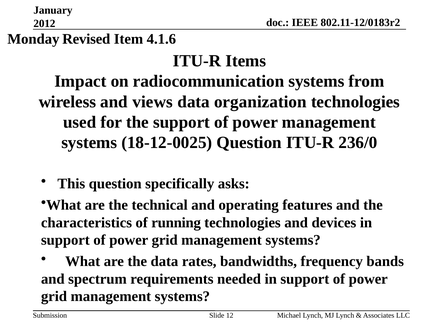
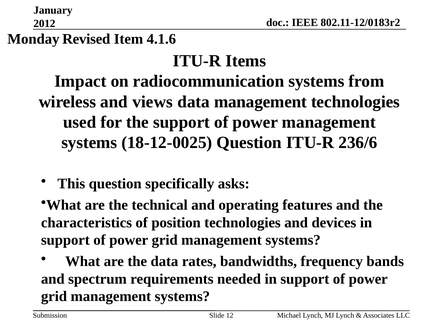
data organization: organization -> management (260, 102)
236/0: 236/0 -> 236/6 (358, 143)
running: running -> position (176, 223)
